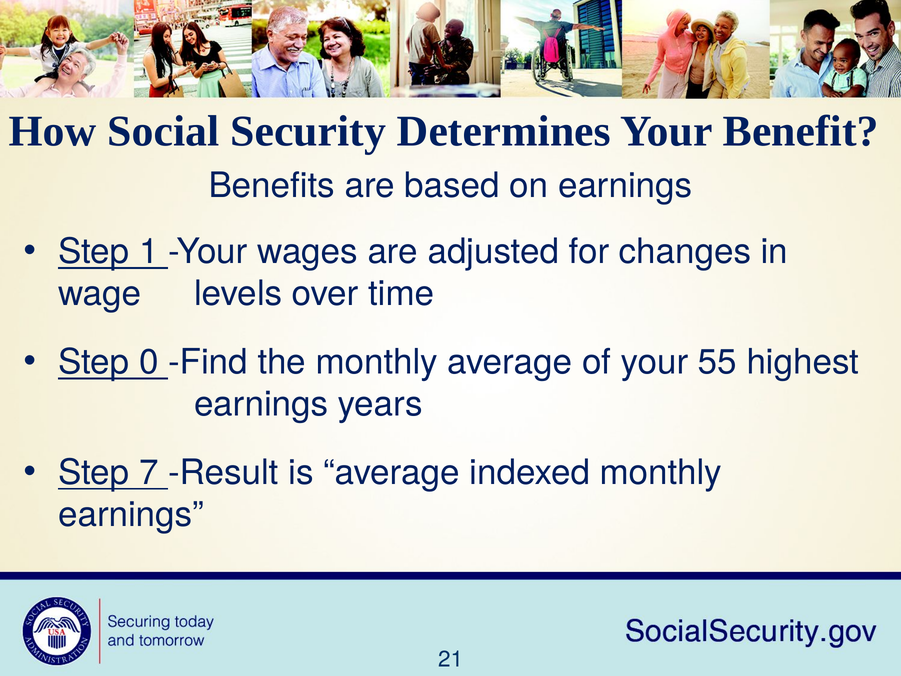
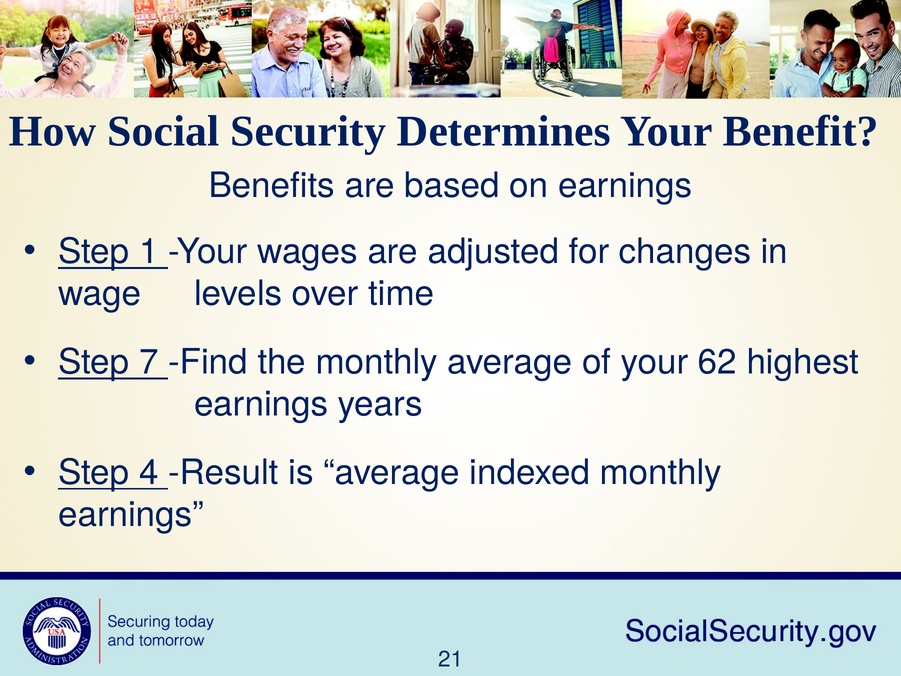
0: 0 -> 7 (149, 362)
55: 55 -> 62 (717, 362)
7: 7 -> 4 (149, 473)
